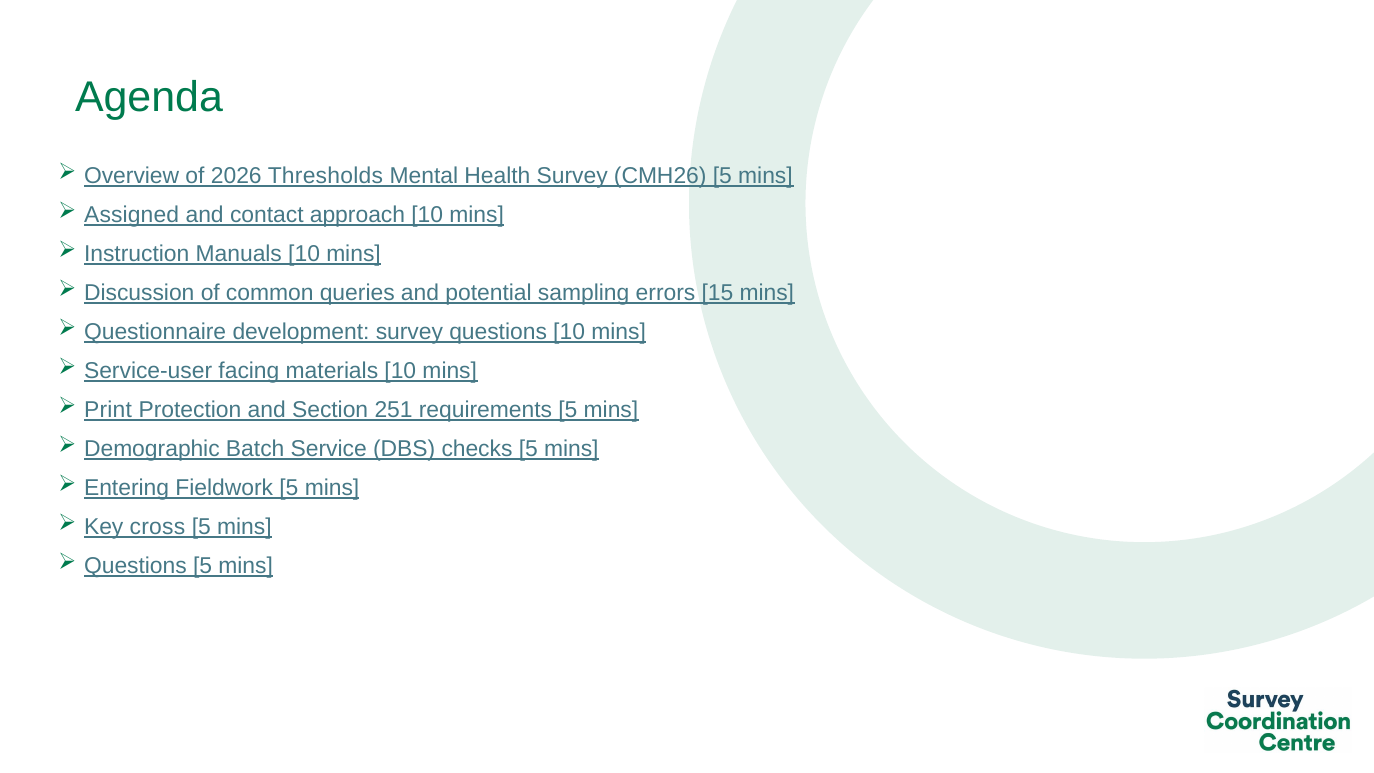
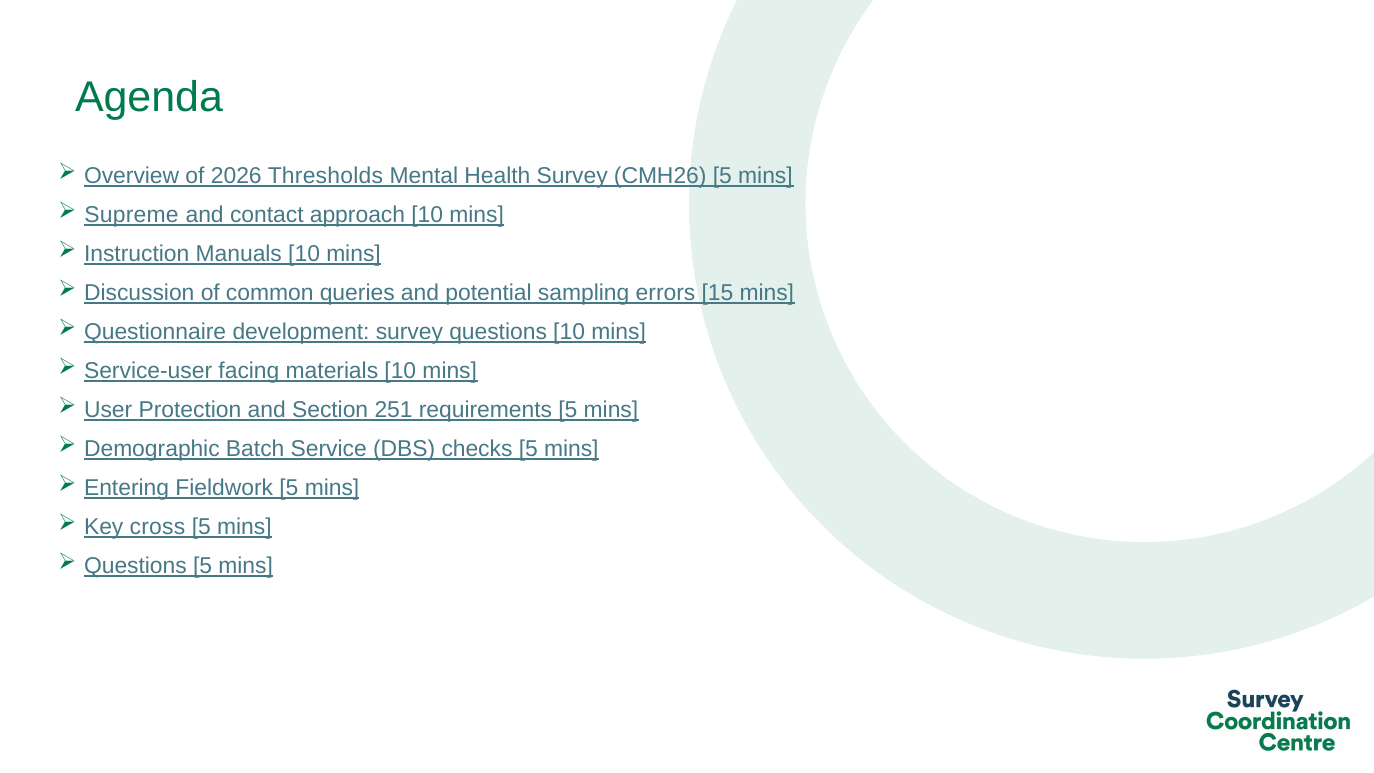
Assigned: Assigned -> Supreme (132, 215)
Print: Print -> User (108, 410)
